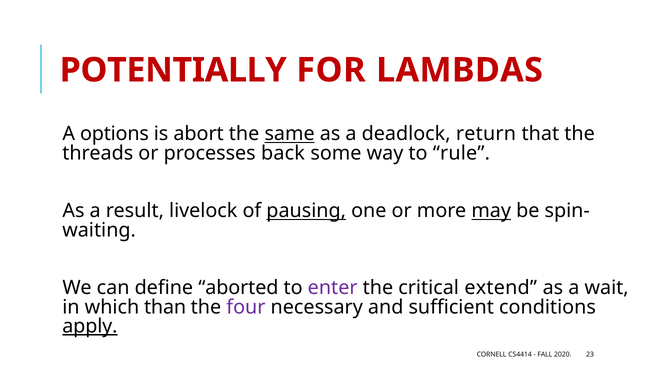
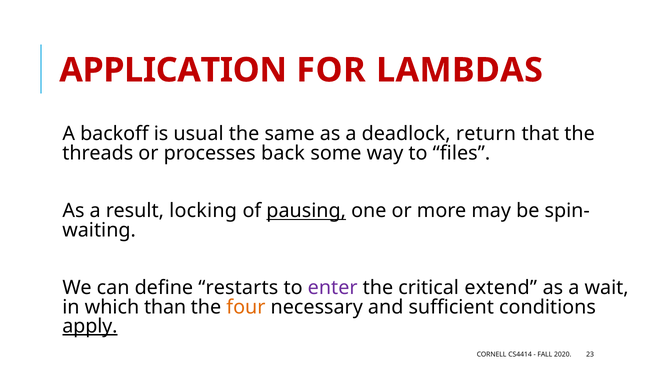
POTENTIALLY: POTENTIALLY -> APPLICATION (173, 70)
options: options -> backoff (114, 134)
abort: abort -> usual (199, 134)
same underline: present -> none (290, 134)
rule: rule -> files (461, 153)
livelock: livelock -> locking (203, 211)
may underline: present -> none (491, 211)
aborted: aborted -> restarts (238, 288)
four colour: purple -> orange (246, 307)
